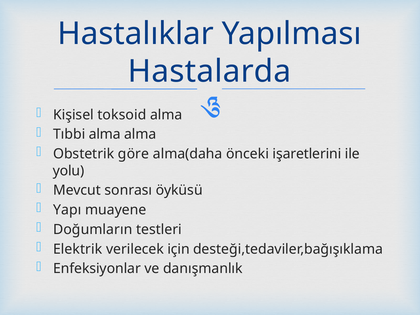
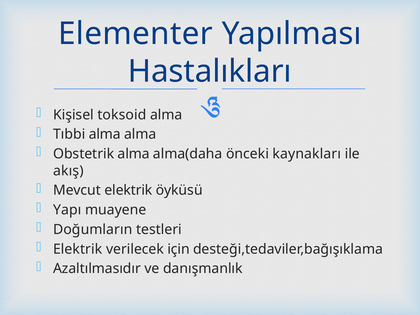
Hastalıklar: Hastalıklar -> Elementer (136, 34)
Hastalarda: Hastalarda -> Hastalıkları (210, 71)
Obstetrik göre: göre -> alma (134, 154)
işaretlerini: işaretlerini -> kaynakları (307, 154)
yolu: yolu -> akış (68, 171)
Mevcut sonrası: sonrası -> elektrik (128, 190)
Enfeksiyonlar: Enfeksiyonlar -> Azaltılmasıdır (97, 269)
